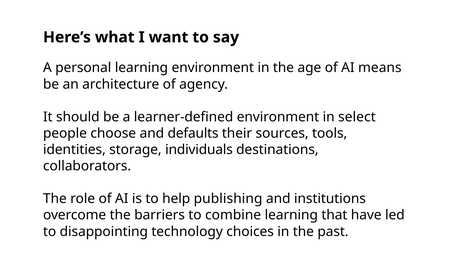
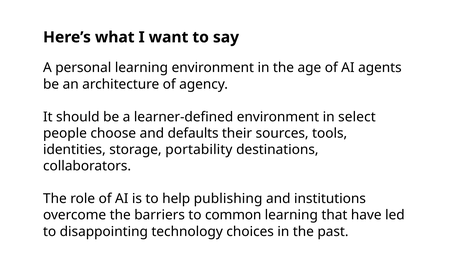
means: means -> agents (380, 68)
individuals: individuals -> portability (199, 150)
combine: combine -> common (233, 215)
